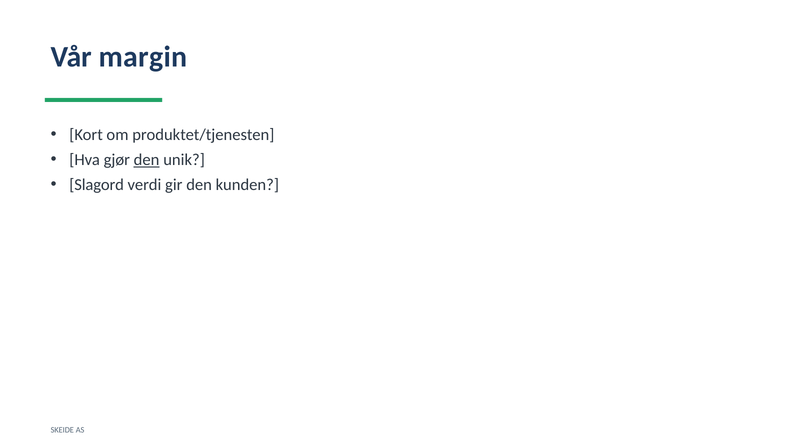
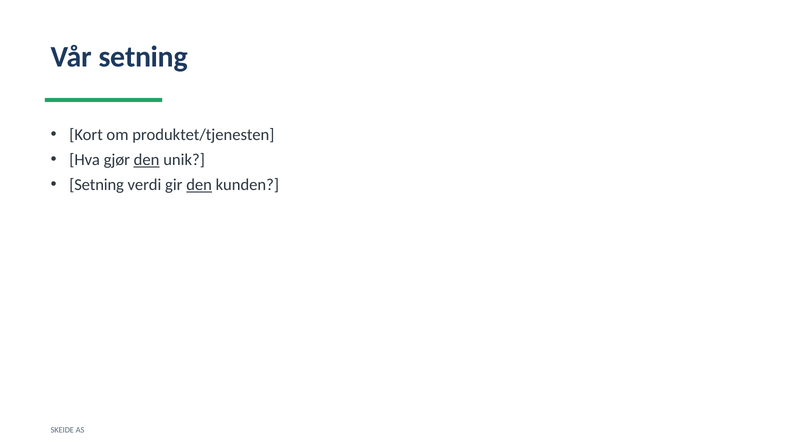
Vår margin: margin -> setning (143, 57)
Slagord: Slagord -> Setning (97, 185)
den underline: none -> present (199, 185)
